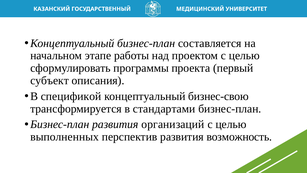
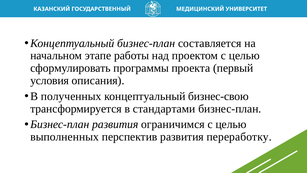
субъект: субъект -> условия (50, 80)
спецификой: спецификой -> полученных (71, 96)
организаций: организаций -> ограничимся (173, 124)
возможность: возможность -> переработку (239, 137)
